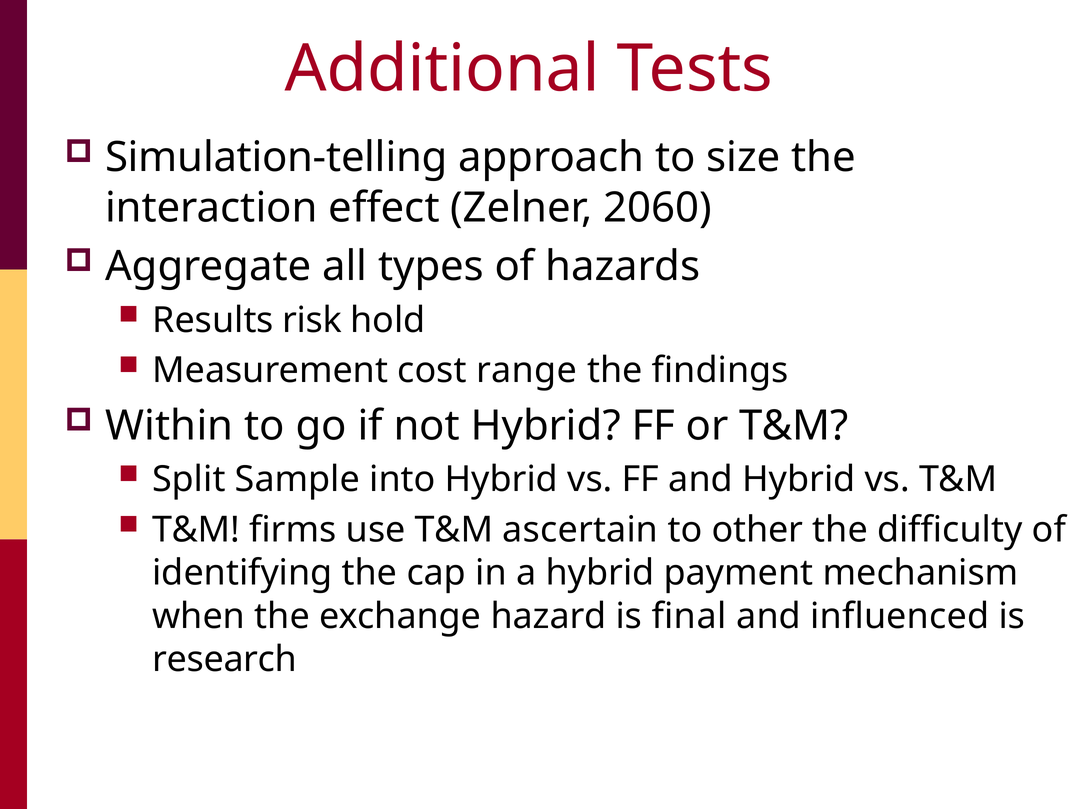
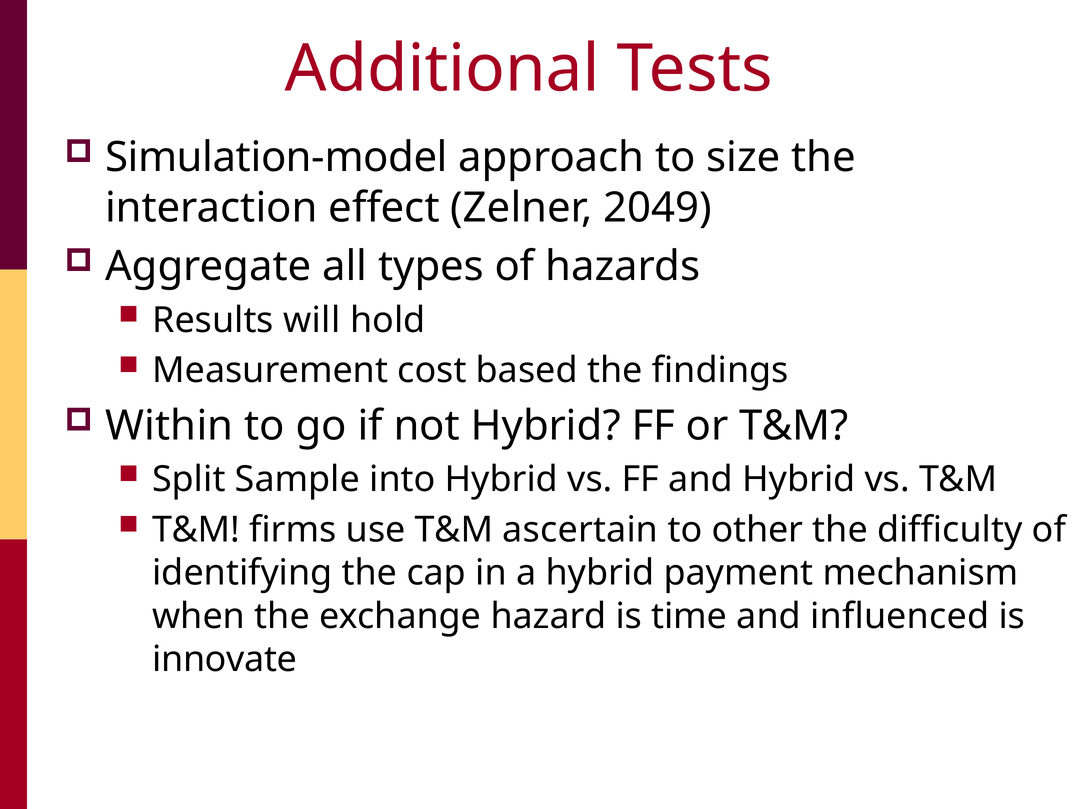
Simulation-telling: Simulation-telling -> Simulation-model (276, 157)
2060: 2060 -> 2049 (658, 208)
risk: risk -> will (312, 320)
range: range -> based (527, 370)
final: final -> time (689, 616)
research: research -> innovate (225, 659)
